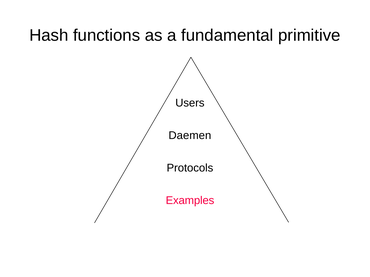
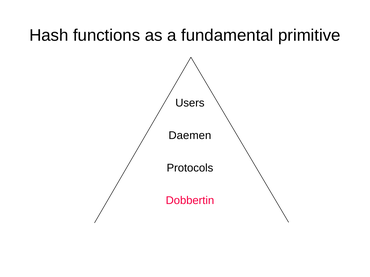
Examples: Examples -> Dobbertin (190, 201)
